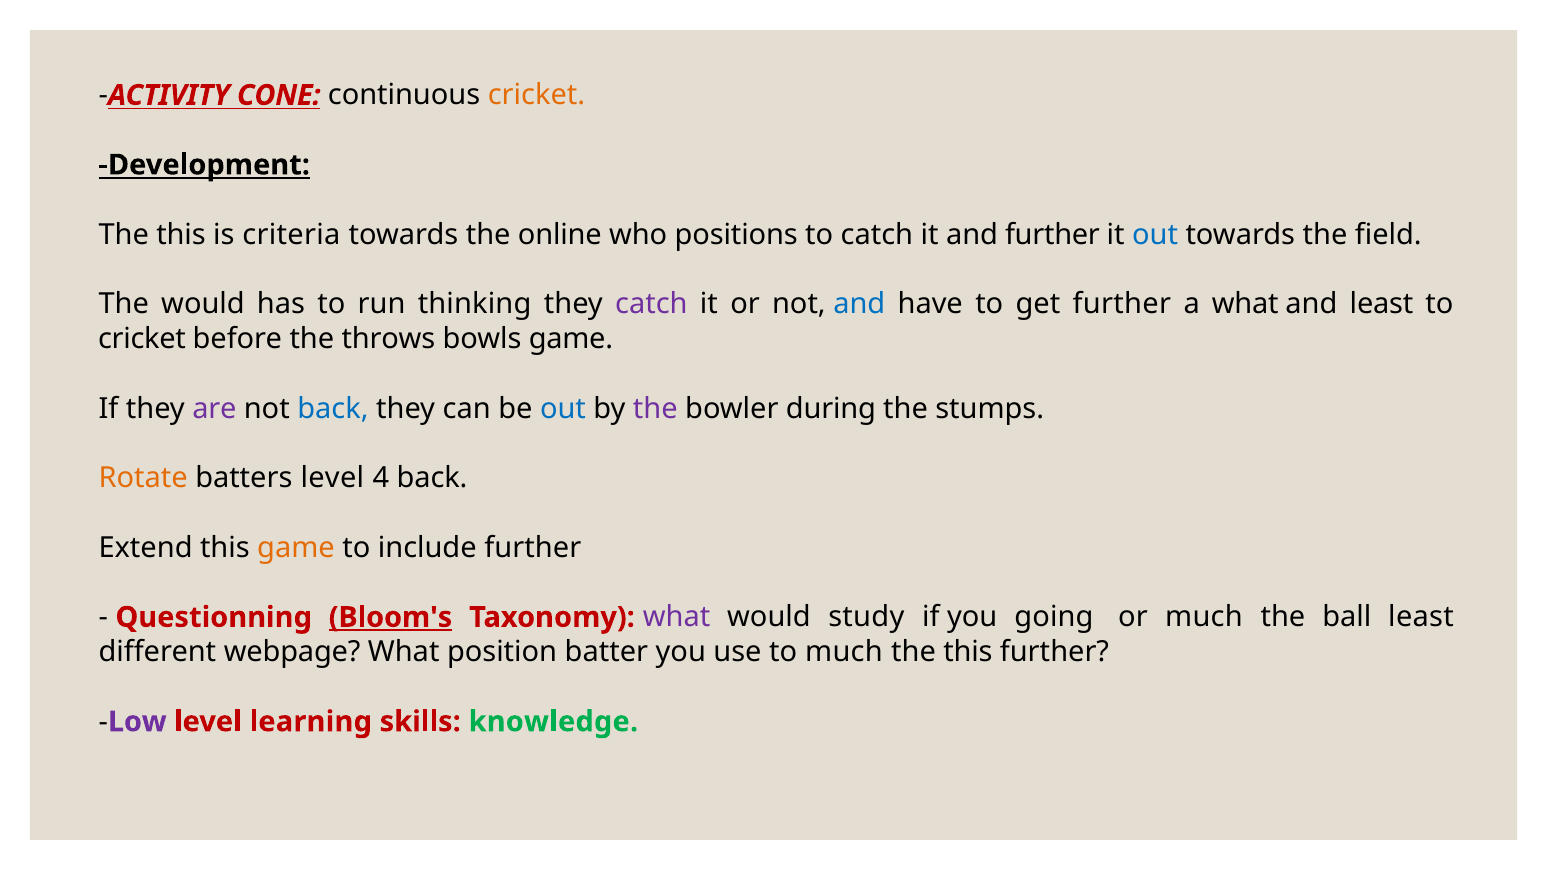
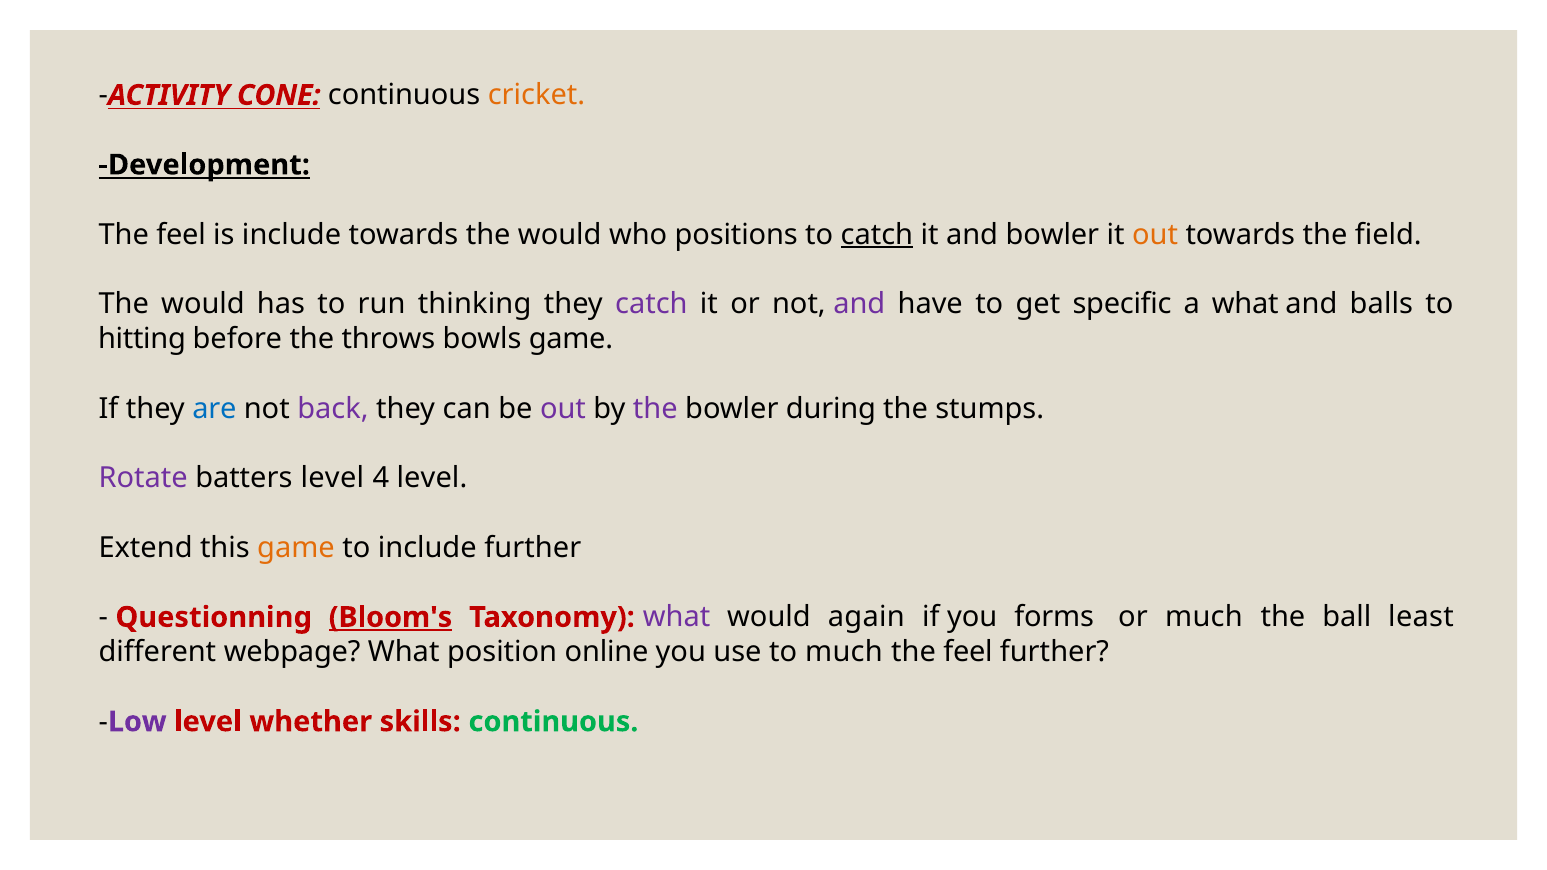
this: this -> feel (181, 235)
is criteria: criteria -> include (292, 235)
towards the online: online -> would (560, 235)
catch underline: none -> present (877, 235)
and further: further -> bowler (1052, 235)
out colour: blue -> orange (1155, 235)
and colour: blue -> purple (859, 304)
get further: further -> specific (1122, 304)
and least: least -> balls (1381, 304)
cricket: cricket -> hitting (142, 339)
are colour: purple -> blue (214, 409)
back colour: blue -> purple (333, 409)
out colour: blue -> purple (563, 409)
Rotate colour: orange -> purple (143, 478)
4 back: back -> level (432, 478)
study: study -> again (866, 617)
going: going -> forms (1054, 617)
batter: batter -> online (607, 652)
this: this -> feel (968, 652)
learning: learning -> whether (311, 722)
skills knowledge: knowledge -> continuous (553, 722)
